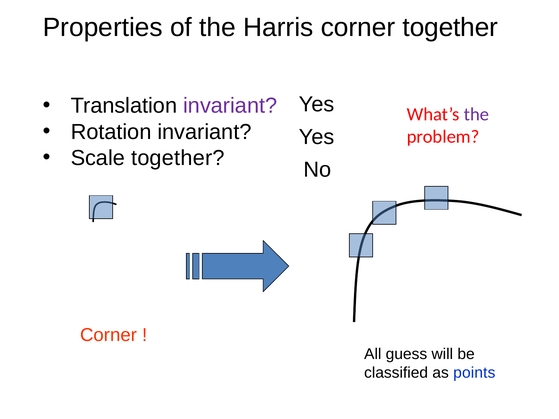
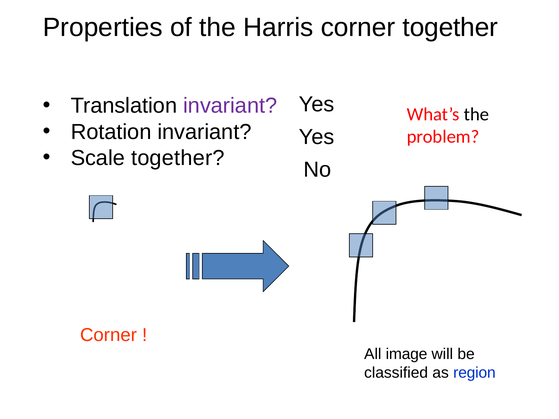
the colour: purple -> black (476, 114)
guess: guess -> image (407, 354)
points: points -> region (474, 373)
